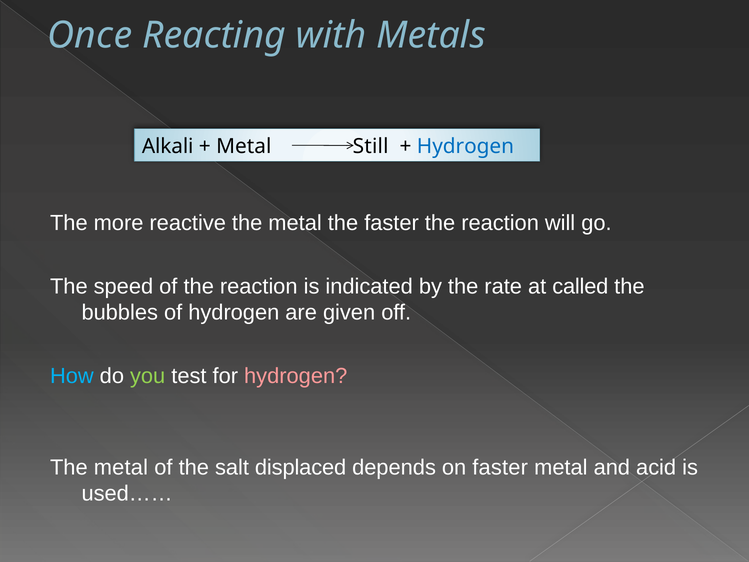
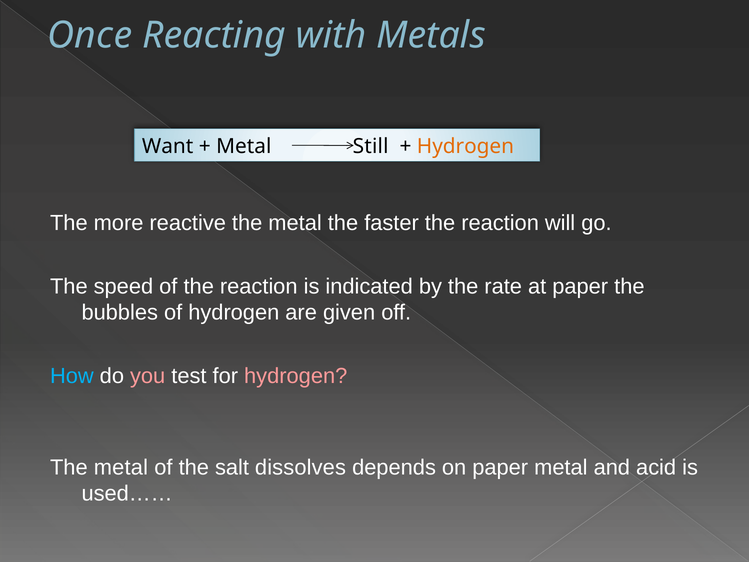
Alkali: Alkali -> Want (168, 146)
Hydrogen colour: blue -> orange (465, 146)
called: called -> paper (580, 286)
you colour: light green -> pink (148, 376)
displaced: displaced -> dissolves (300, 467)
on faster: faster -> paper (500, 467)
